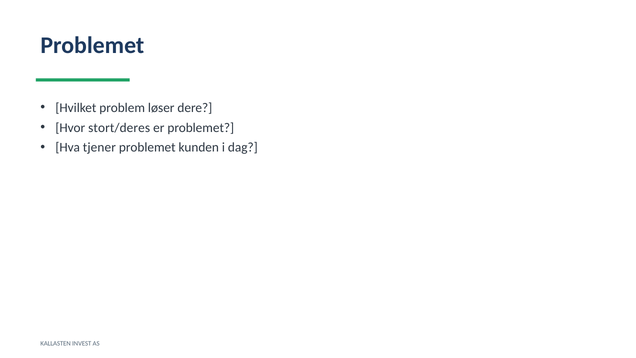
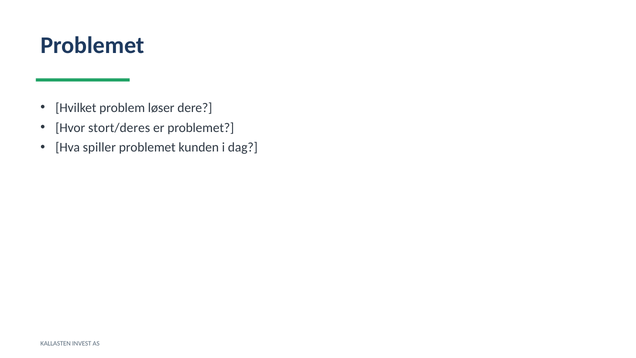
tjener: tjener -> spiller (99, 147)
